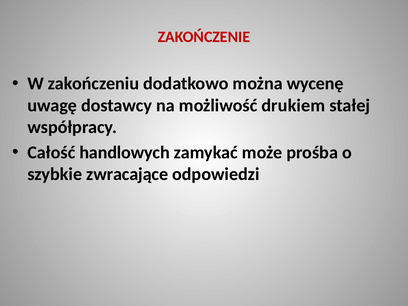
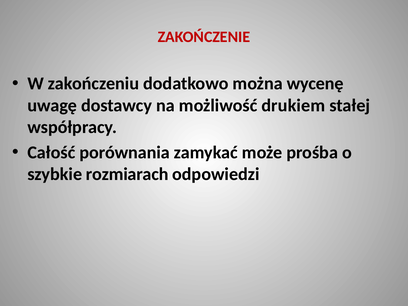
handlowych: handlowych -> porównania (125, 153)
zwracające: zwracające -> rozmiarach (127, 174)
